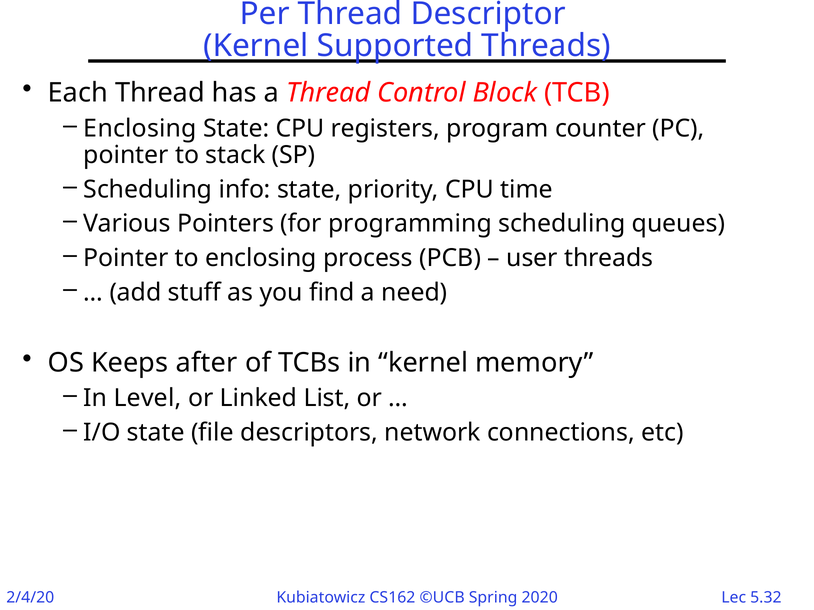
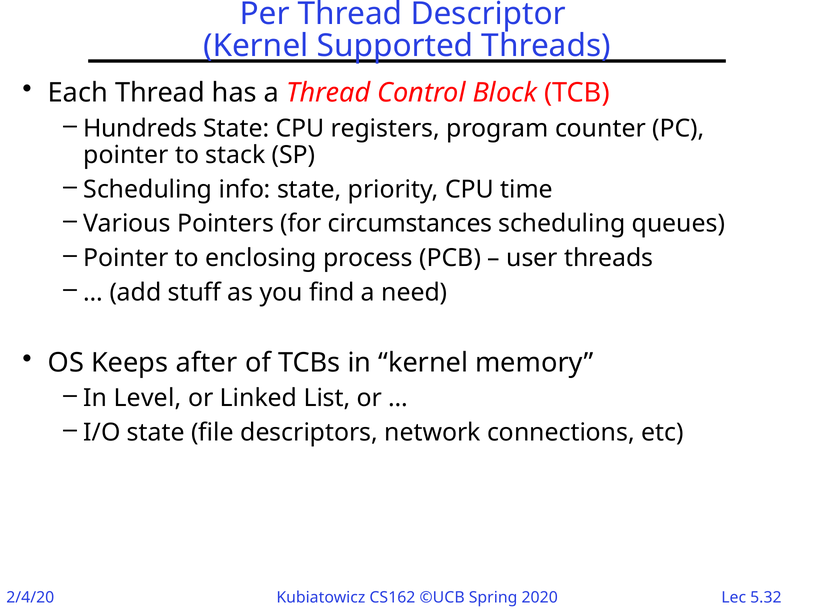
Enclosing: Enclosing -> Hundreds (140, 129)
programming: programming -> circumstances (410, 224)
